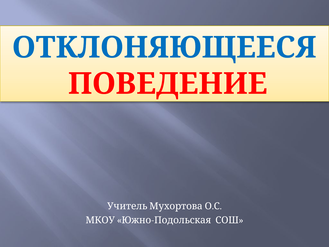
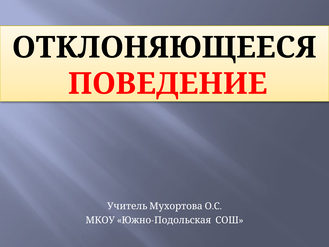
ОТКЛОНЯЮЩЕЕСЯ colour: blue -> black (164, 48)
